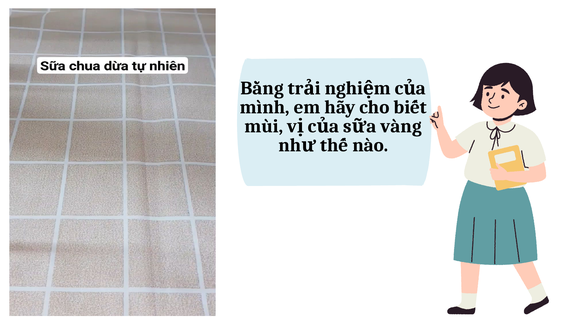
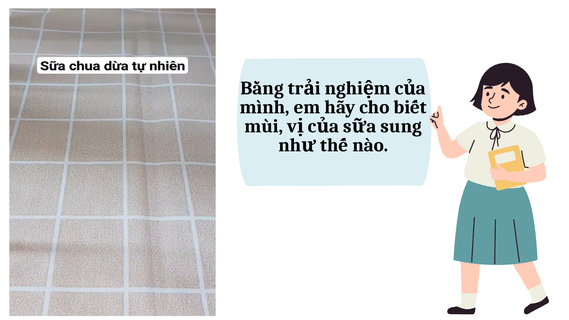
vàng: vàng -> sung (401, 126)
